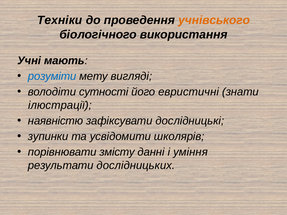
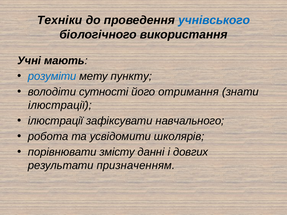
учнівського colour: orange -> blue (214, 20)
вигляді: вигляді -> пункту (131, 76)
евристичні: евристичні -> отримання (189, 92)
наявністю: наявністю -> ілюстрації (56, 121)
дослідницькі: дослідницькі -> навчального (190, 121)
зупинки: зупинки -> робота (48, 137)
уміння: уміння -> довгих (191, 152)
дослідницьких: дослідницьких -> призначенням (136, 166)
